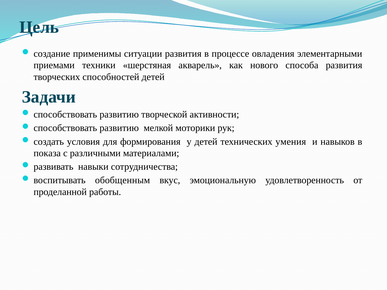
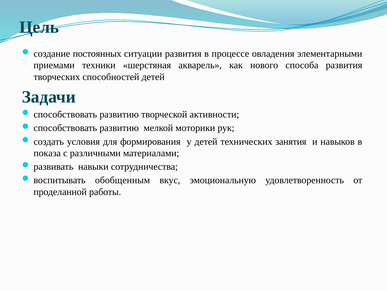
применимы: применимы -> постоянных (97, 54)
умения: умения -> занятия (291, 142)
